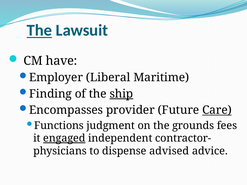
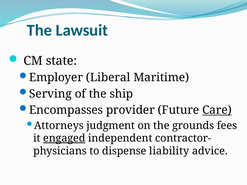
The underline: present -> none (39, 30)
have: have -> state (61, 61)
Finding: Finding -> Serving (50, 94)
ship underline: present -> none (121, 94)
Functions: Functions -> Attorneys (59, 126)
advised: advised -> liability (169, 151)
